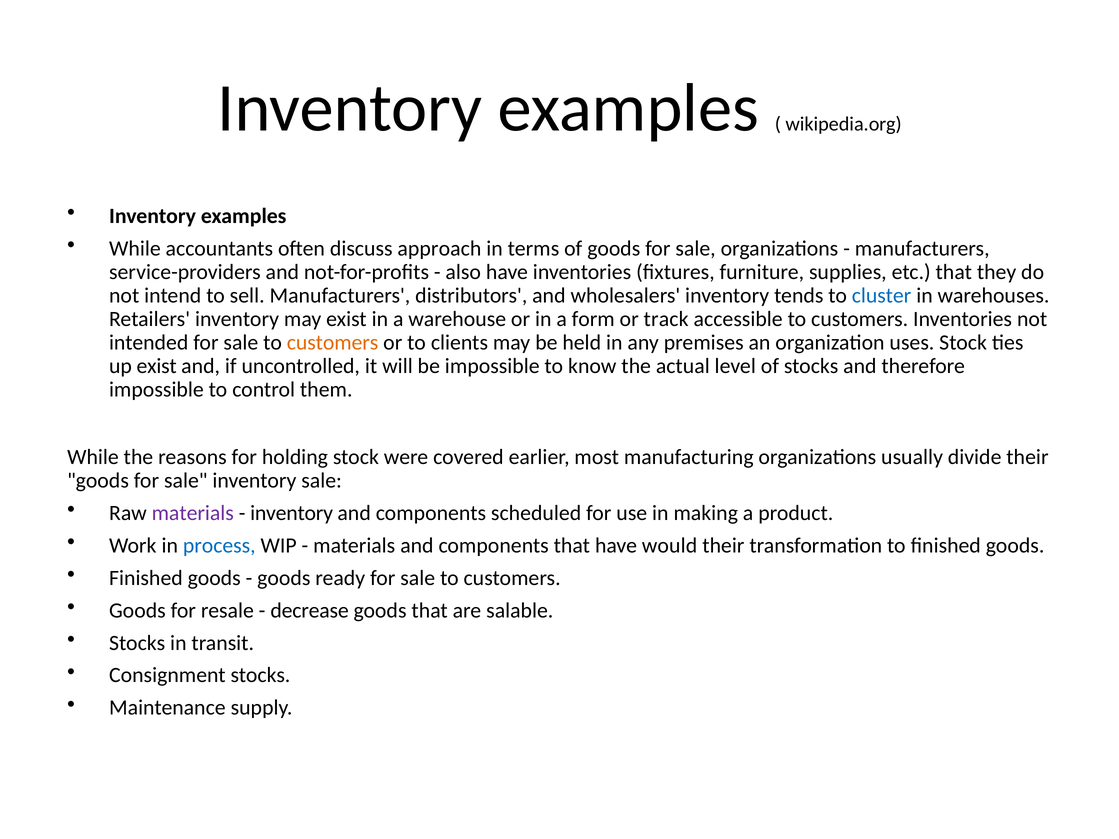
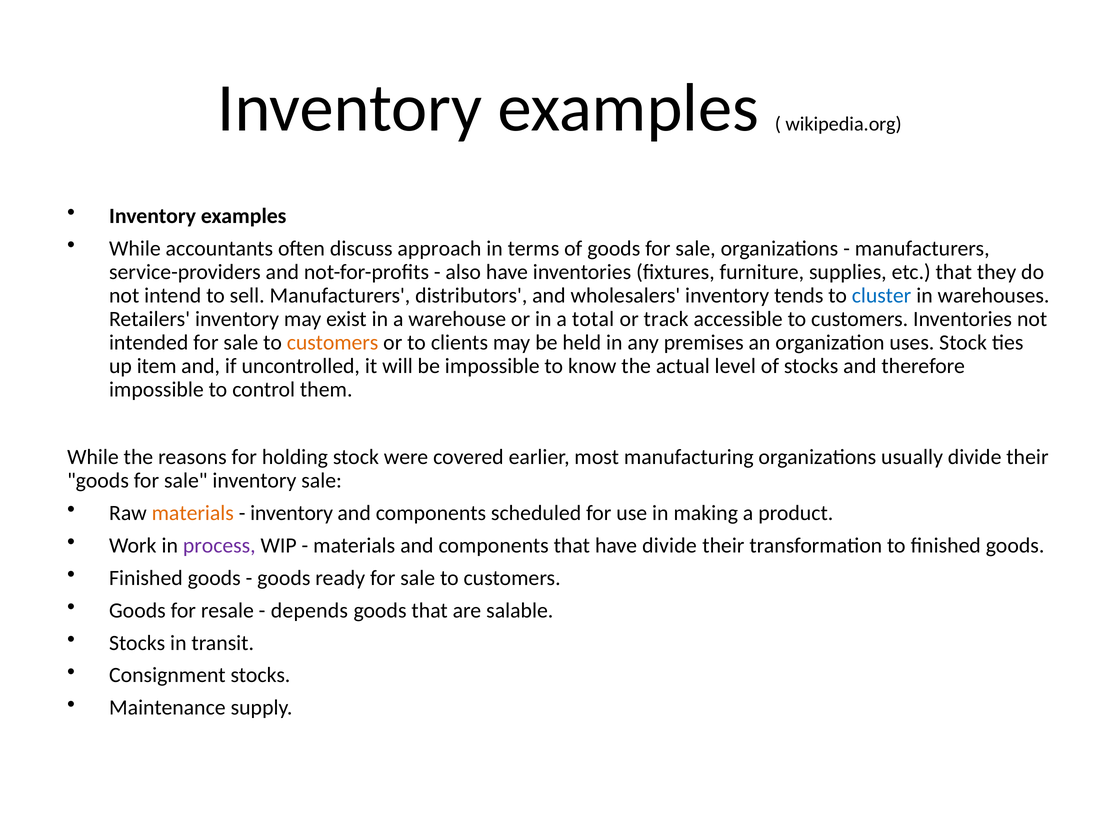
form: form -> total (593, 319)
up exist: exist -> item (157, 366)
materials colour: purple -> orange (193, 513)
process colour: blue -> purple (219, 546)
have would: would -> divide (669, 546)
decrease: decrease -> depends (309, 611)
